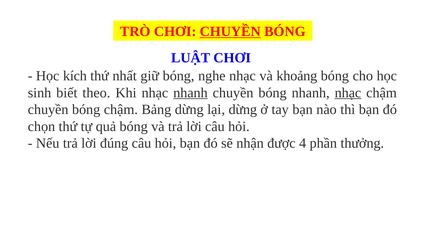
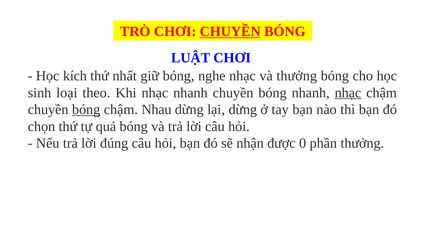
và khoảng: khoảng -> thưởng (297, 76)
biết: biết -> loại (67, 93)
nhanh underline: present -> none (190, 93)
bóng underline: none -> present (86, 110)
Bảng: Bảng -> Nhau (156, 110)
4: 4 -> 0 (303, 144)
